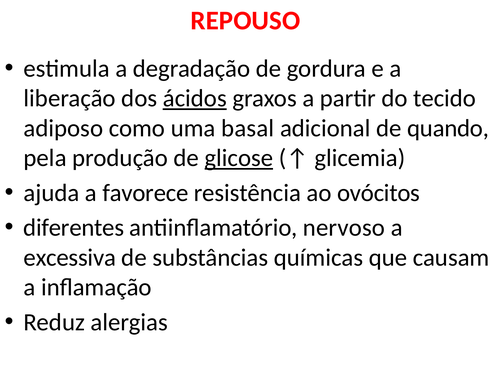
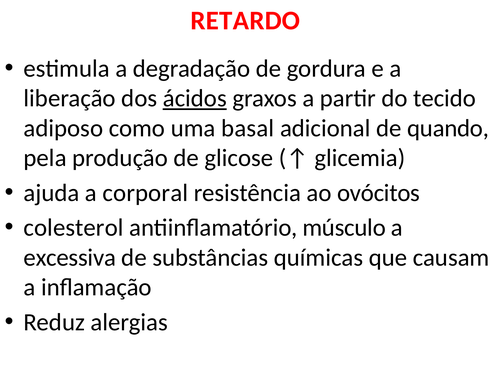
REPOUSO: REPOUSO -> RETARDO (245, 21)
glicose underline: present -> none (239, 158)
favorece: favorece -> corporal (145, 193)
diferentes: diferentes -> colesterol (74, 228)
nervoso: nervoso -> músculo (344, 228)
